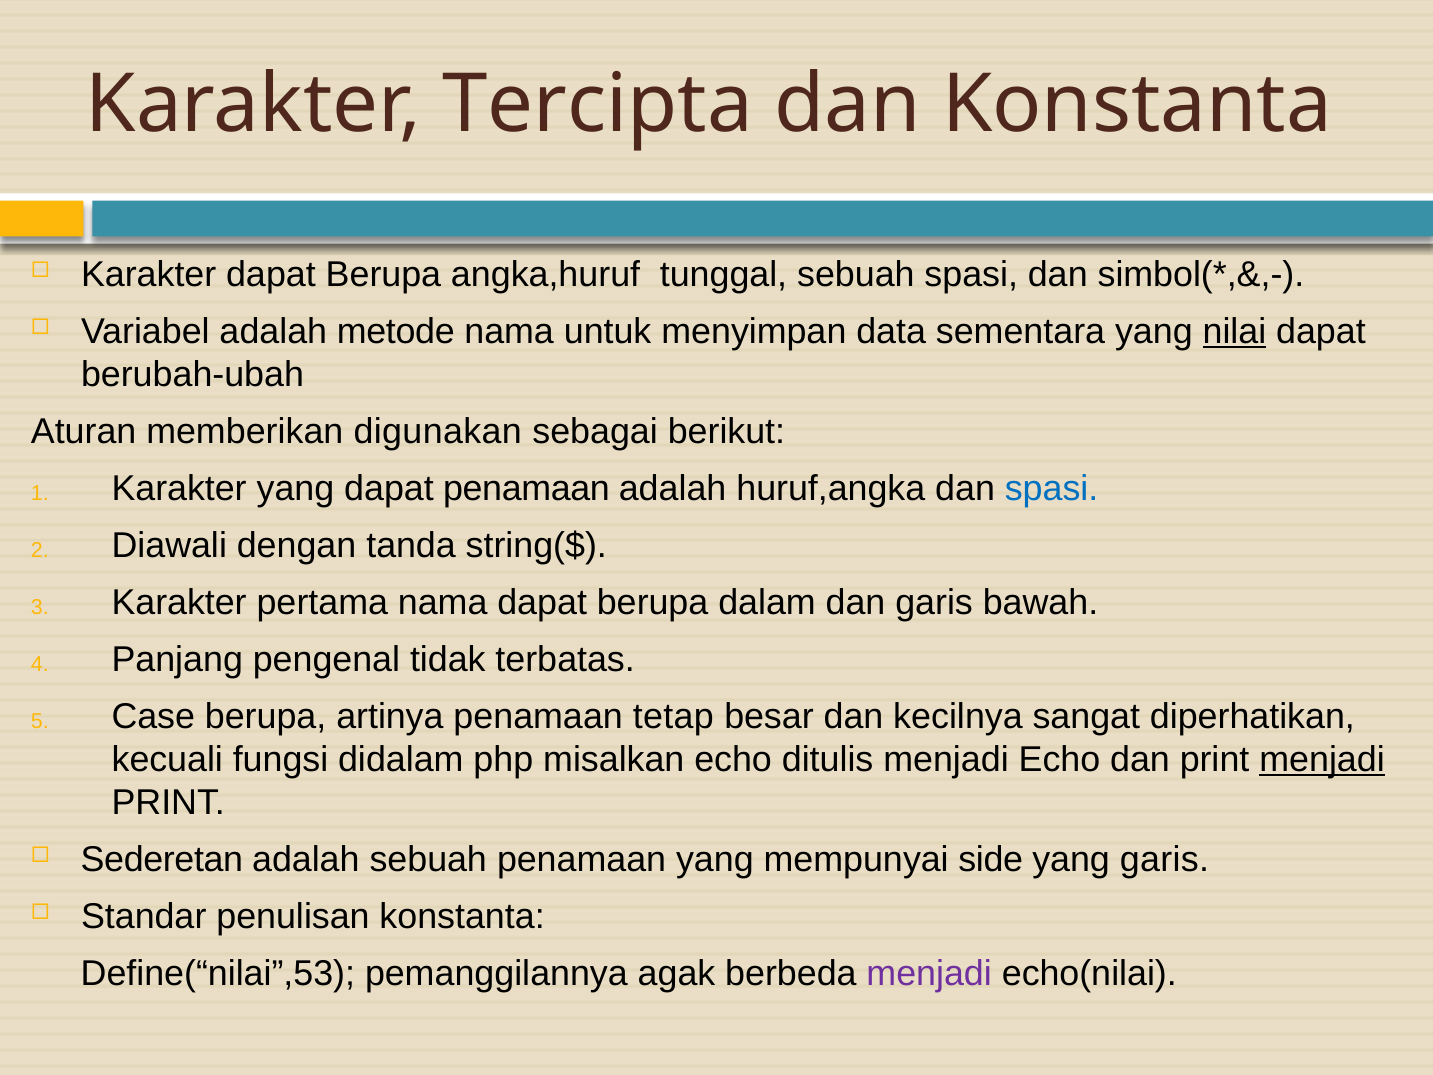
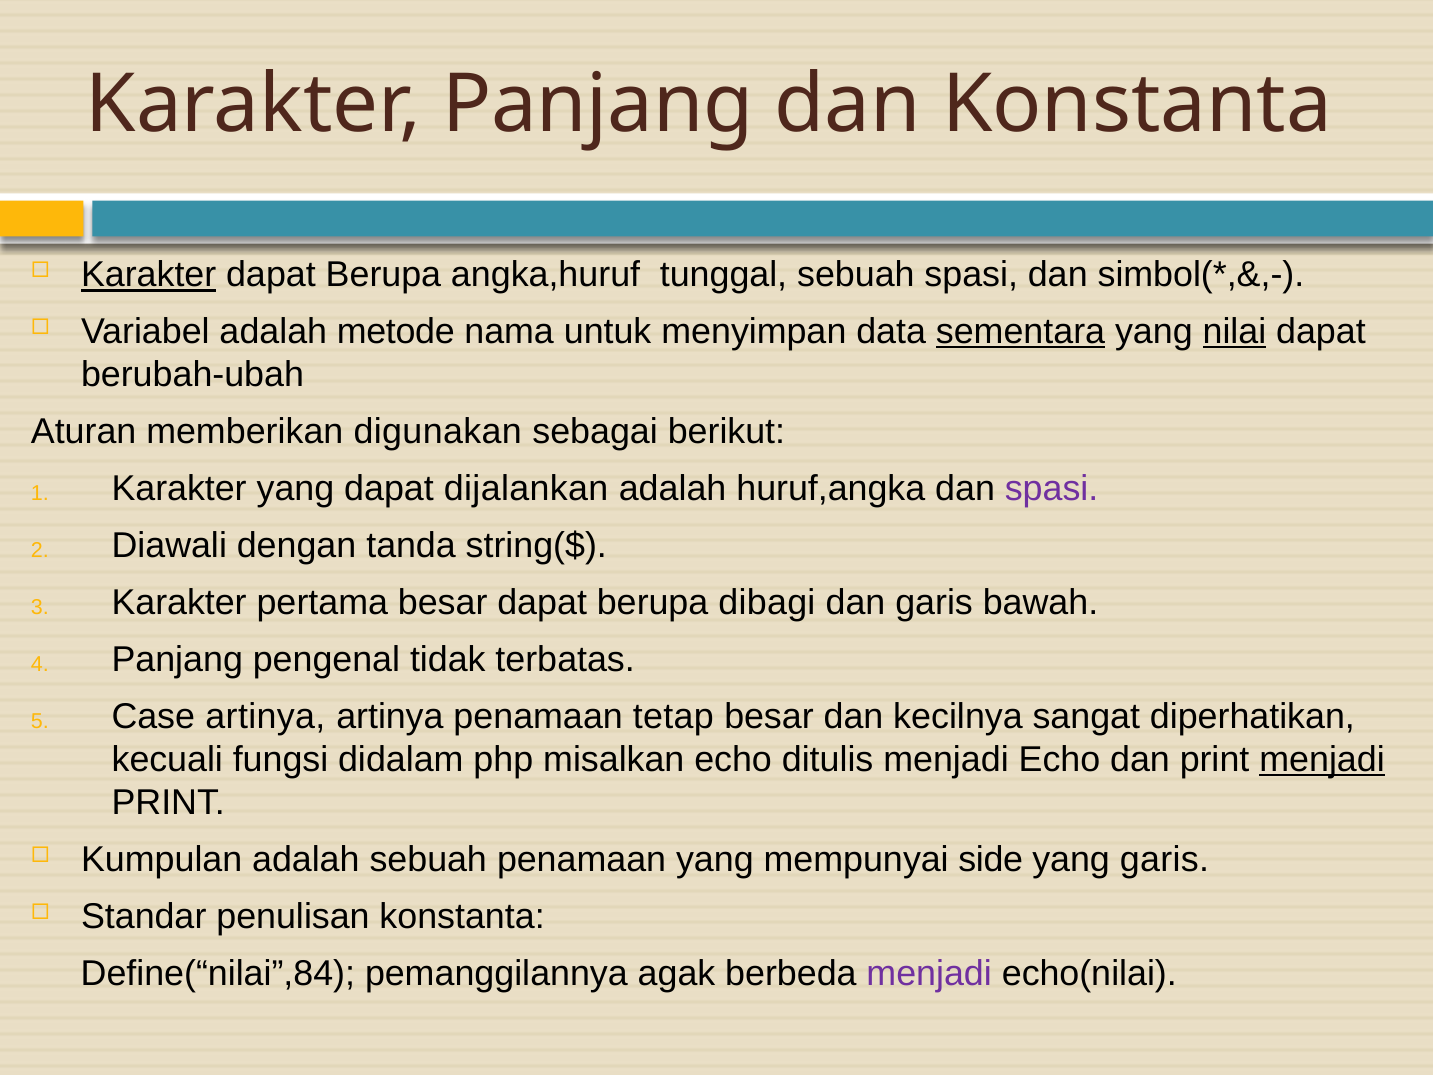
Karakter Tercipta: Tercipta -> Panjang (598, 105)
Karakter underline: none -> present (149, 275)
sementara underline: none -> present (1020, 332)
dapat penamaan: penamaan -> dijalankan (526, 489)
spasi colour: blue -> purple (1052, 489)
pertama nama: nama -> besar (443, 603)
dalam: dalam -> dibagi (767, 603)
Case berupa: berupa -> artinya (265, 716)
Sederetan: Sederetan -> Kumpulan (162, 859)
Define(“nilai”,53: Define(“nilai”,53 -> Define(“nilai”,84 (218, 973)
